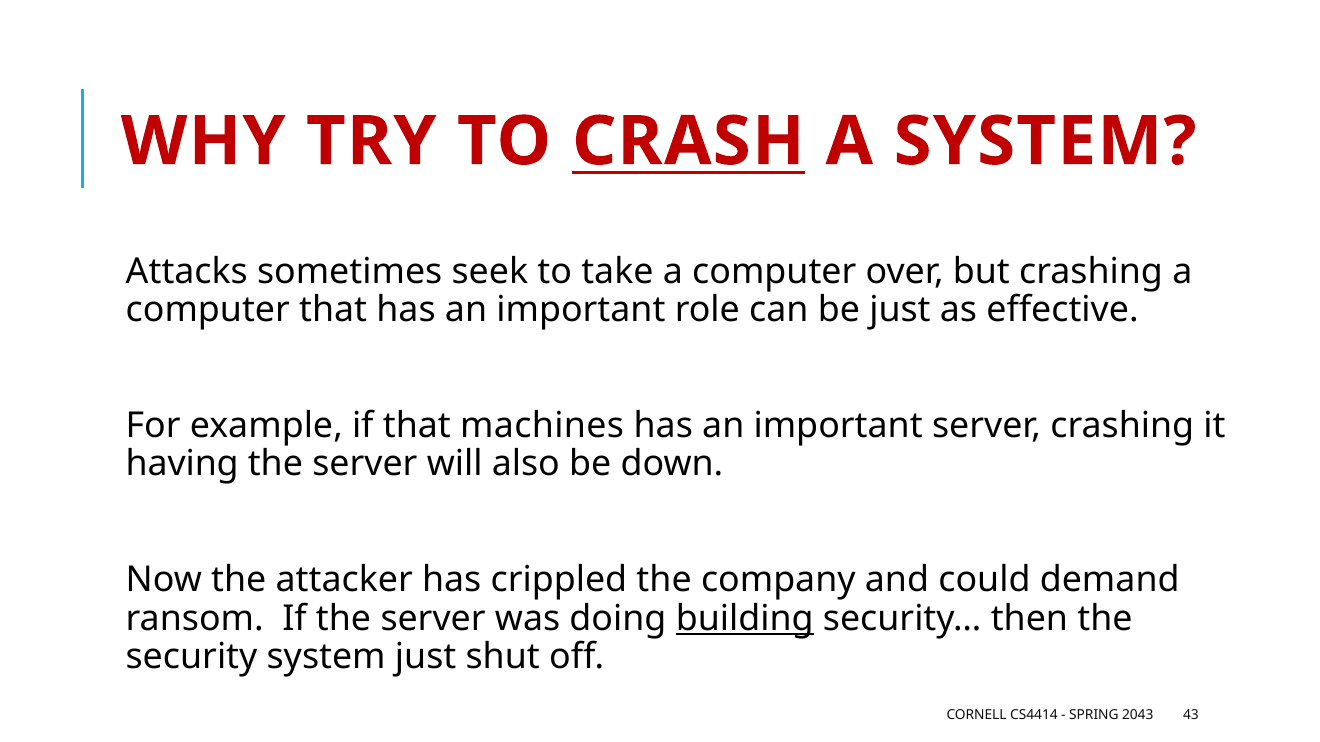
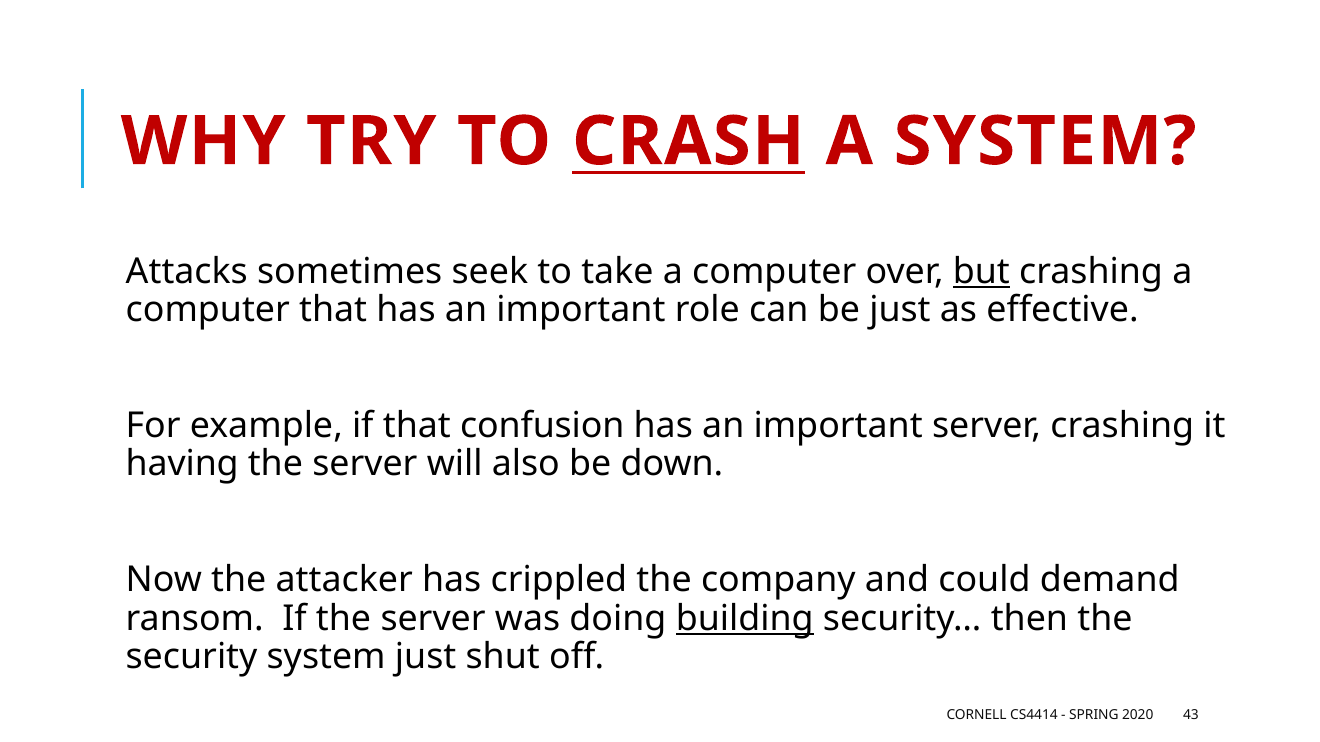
but underline: none -> present (981, 272)
machines: machines -> confusion (542, 426)
2043: 2043 -> 2020 (1138, 715)
